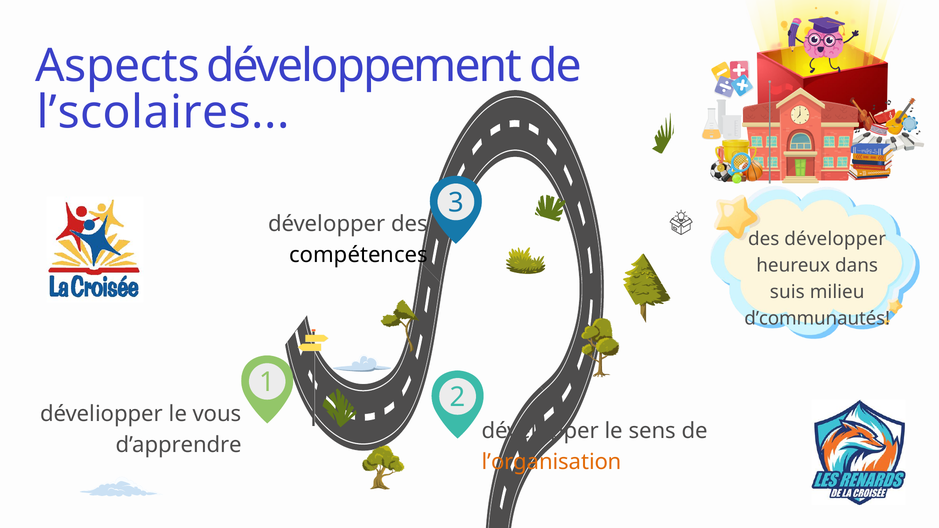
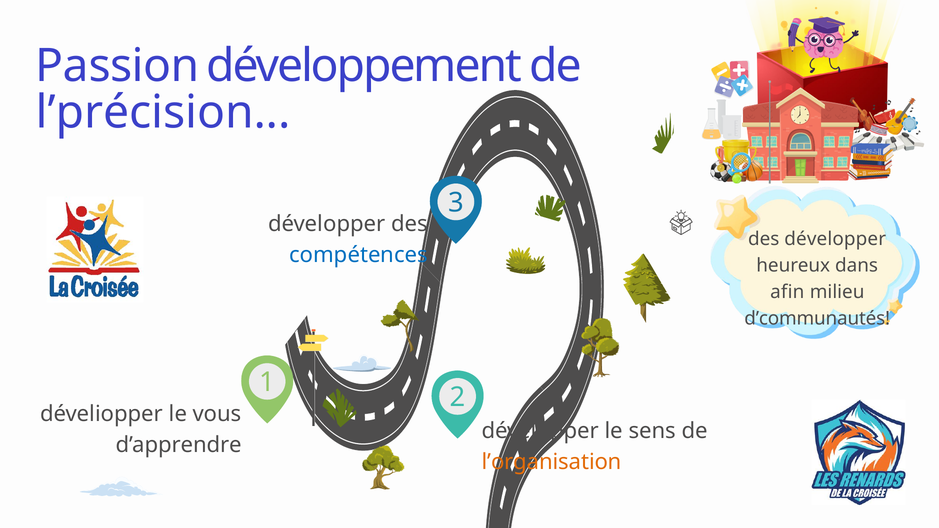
Aspects: Aspects -> Passion (118, 66)
l’scolaires: l’scolaires -> l’précision (163, 113)
compétences colour: black -> blue (359, 255)
suis: suis -> afin (787, 292)
